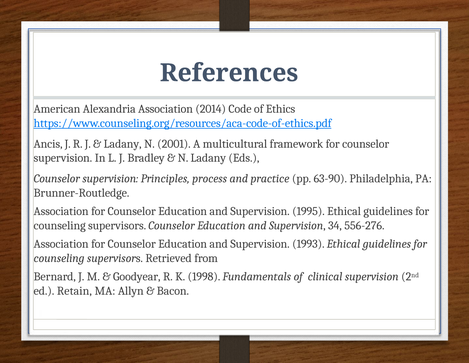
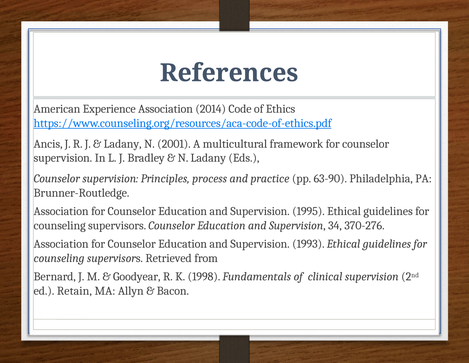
Alexandria: Alexandria -> Experience (109, 109)
556-276: 556-276 -> 370-276 (364, 225)
